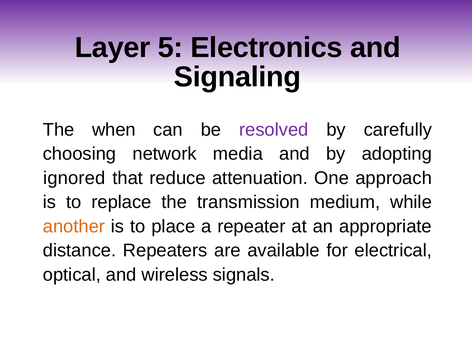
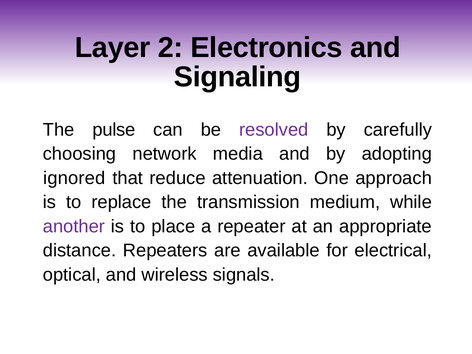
5: 5 -> 2 (170, 48)
when: when -> pulse (114, 130)
another colour: orange -> purple (74, 226)
